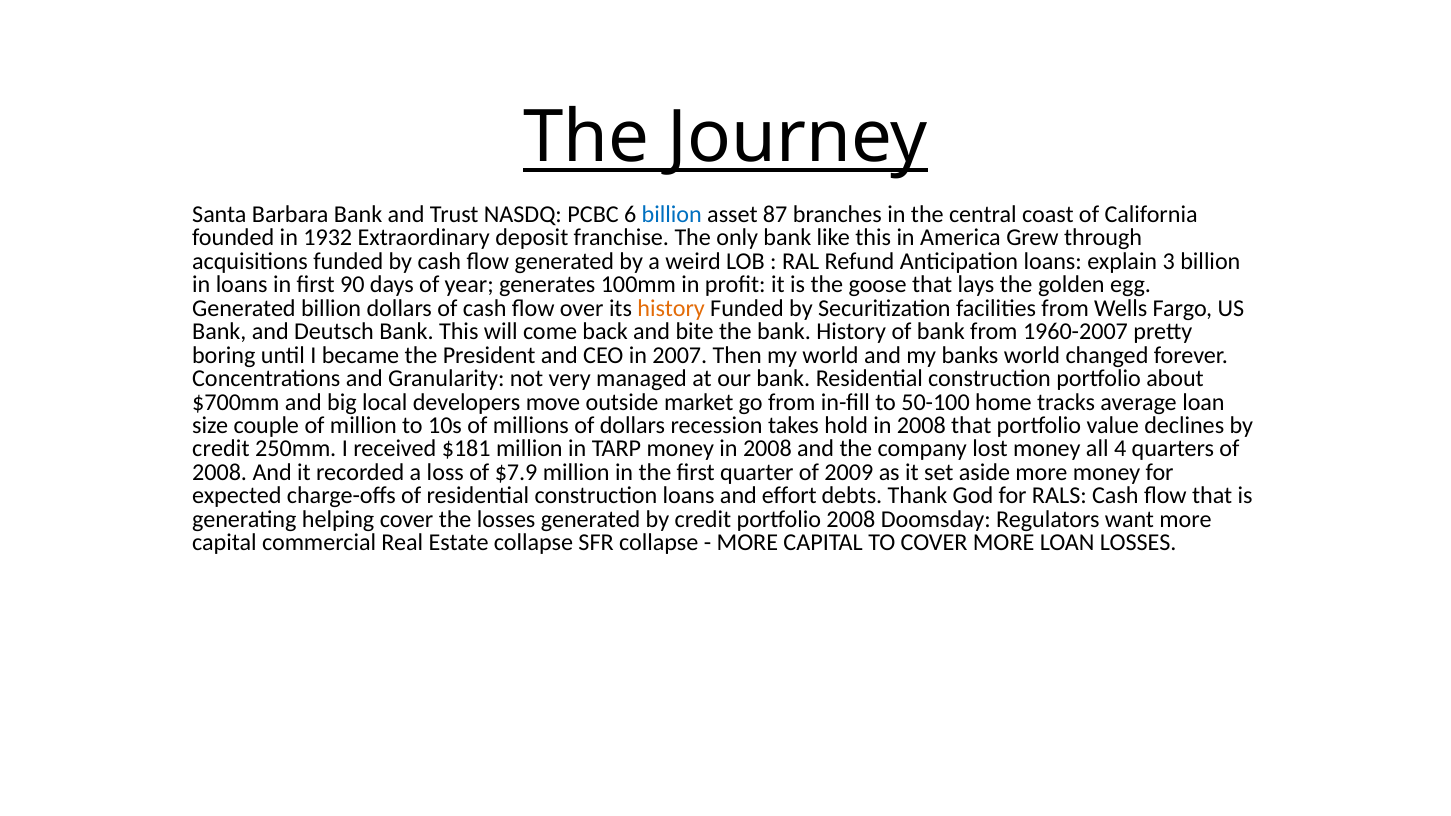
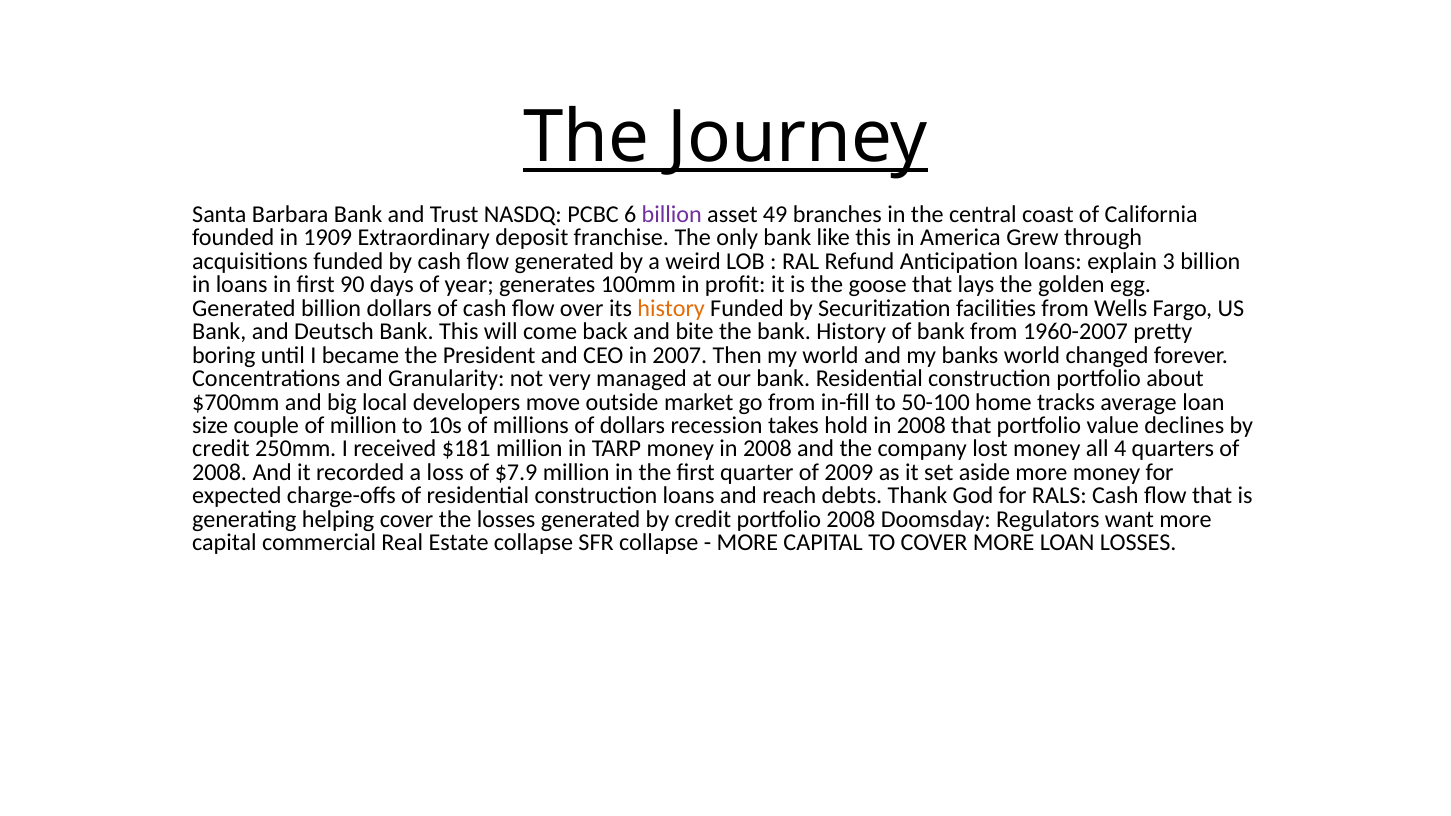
billion colour: blue -> purple (672, 214)
87: 87 -> 49 (775, 214)
1932: 1932 -> 1909 (328, 238)
effort: effort -> reach (789, 496)
